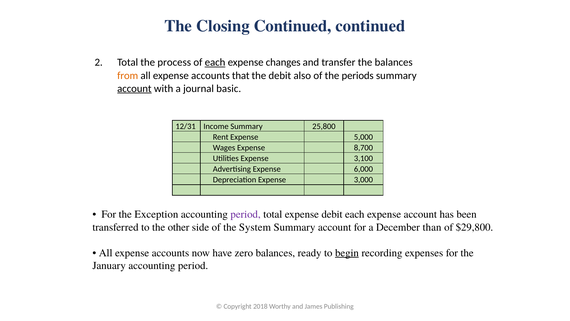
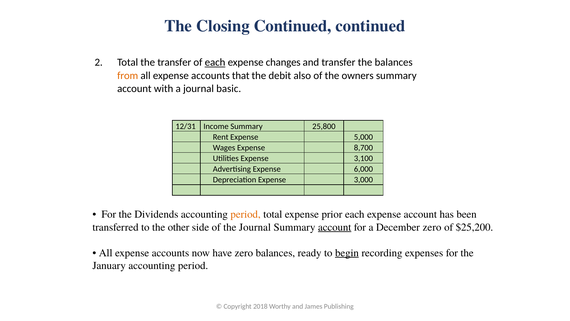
the process: process -> transfer (174, 62)
periods: periods -> owners (358, 75)
account underline: present -> none (134, 88)
Exception: Exception -> Dividends (156, 214)
period colour: purple -> orange (246, 214)
expense debit: debit -> prior (332, 214)
the System: System -> Journal (255, 227)
account underline: none -> present (335, 227)
December than: than -> zero (432, 227)
$29,800: $29,800 -> $25,200 (474, 227)
